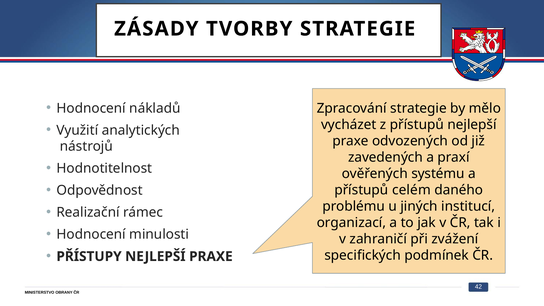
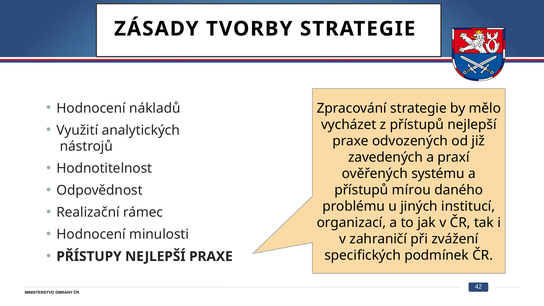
celém: celém -> mírou (411, 190)
